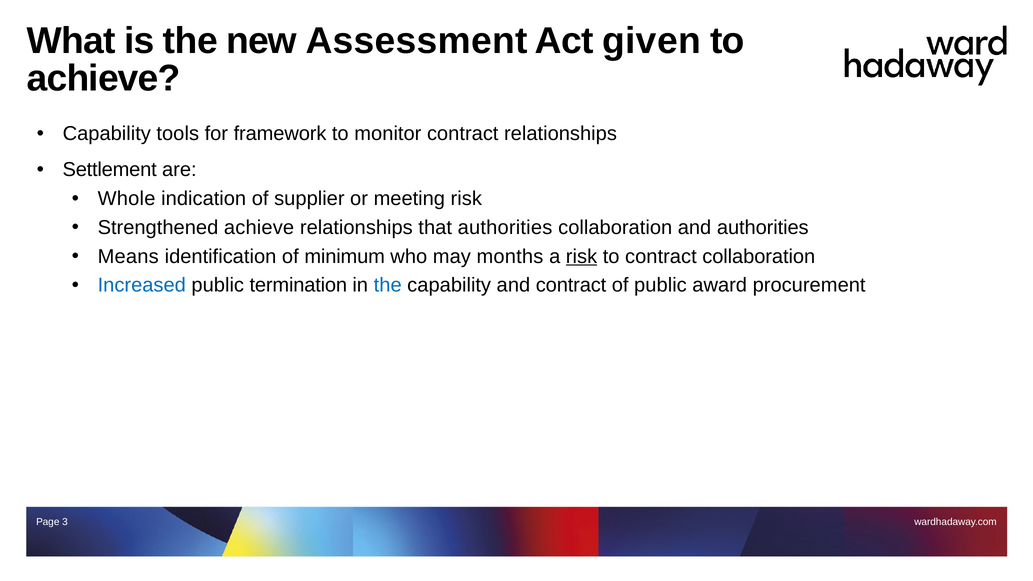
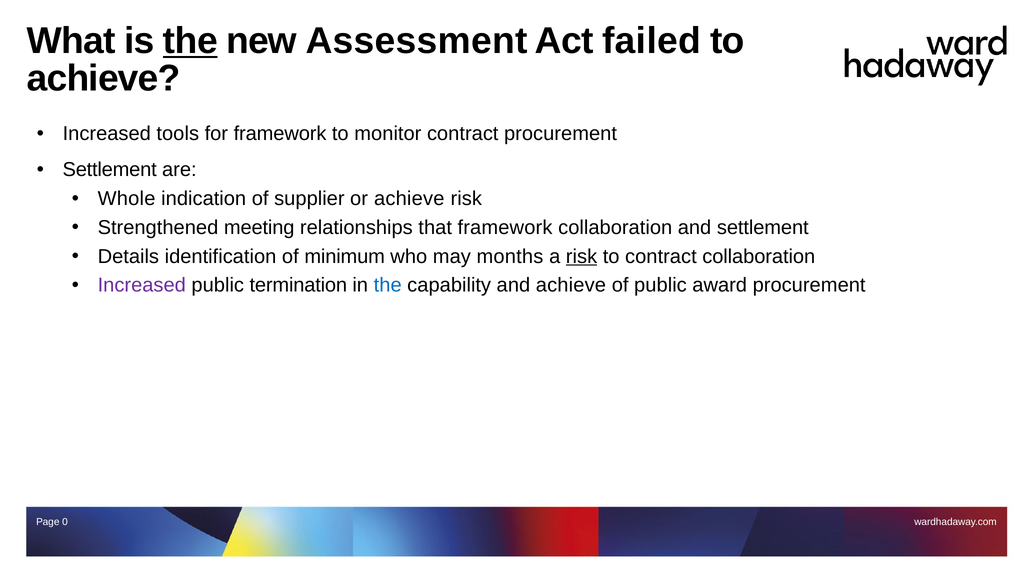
the underline: none -> present (190, 41)
given: given -> failed (652, 41)
Capability: Capability -> Increased (107, 134)
contract relationships: relationships -> procurement (560, 134)
or meeting: meeting -> achieve (409, 199)
Strengthened achieve: achieve -> meeting (259, 228)
that authorities: authorities -> framework (505, 228)
and authorities: authorities -> settlement (763, 228)
Means: Means -> Details (128, 256)
Increased colour: blue -> purple (142, 285)
and contract: contract -> achieve (571, 285)
3: 3 -> 0 (65, 522)
